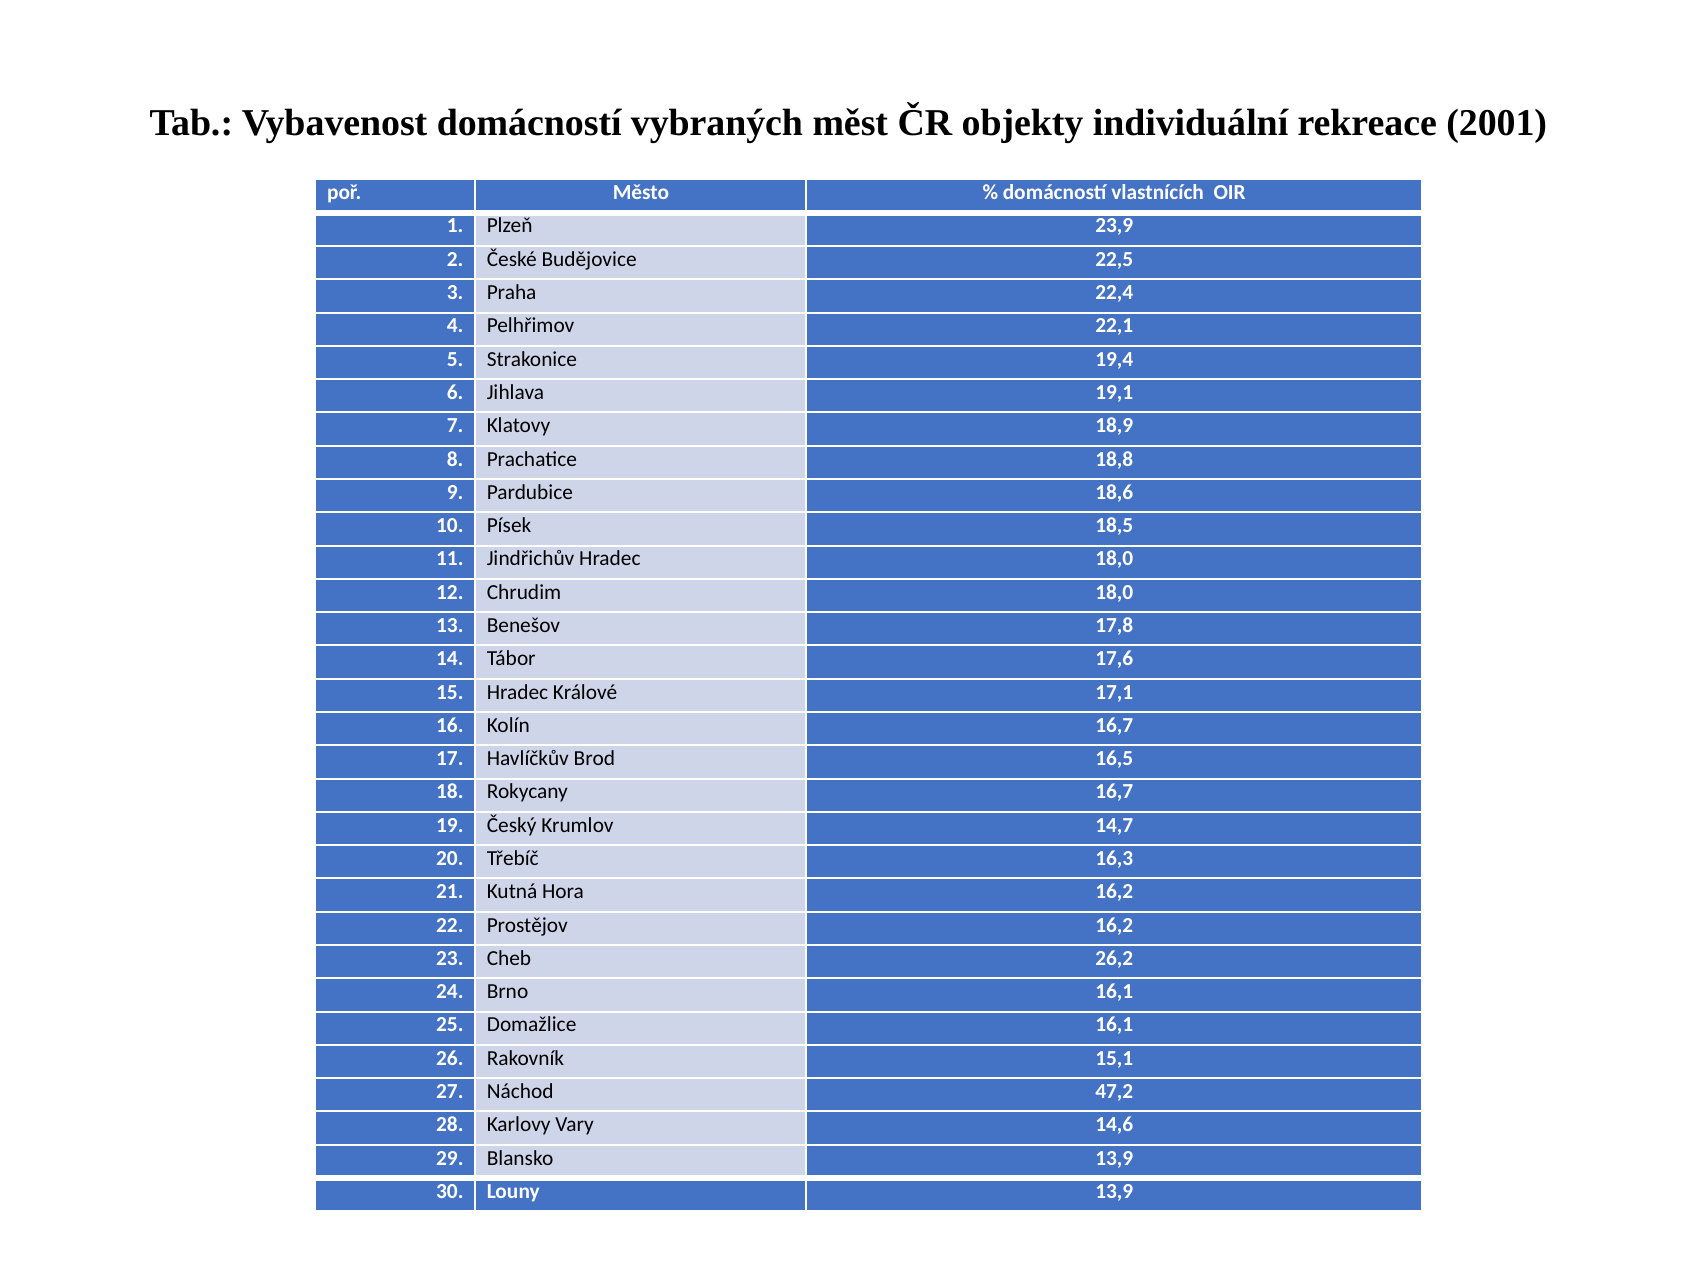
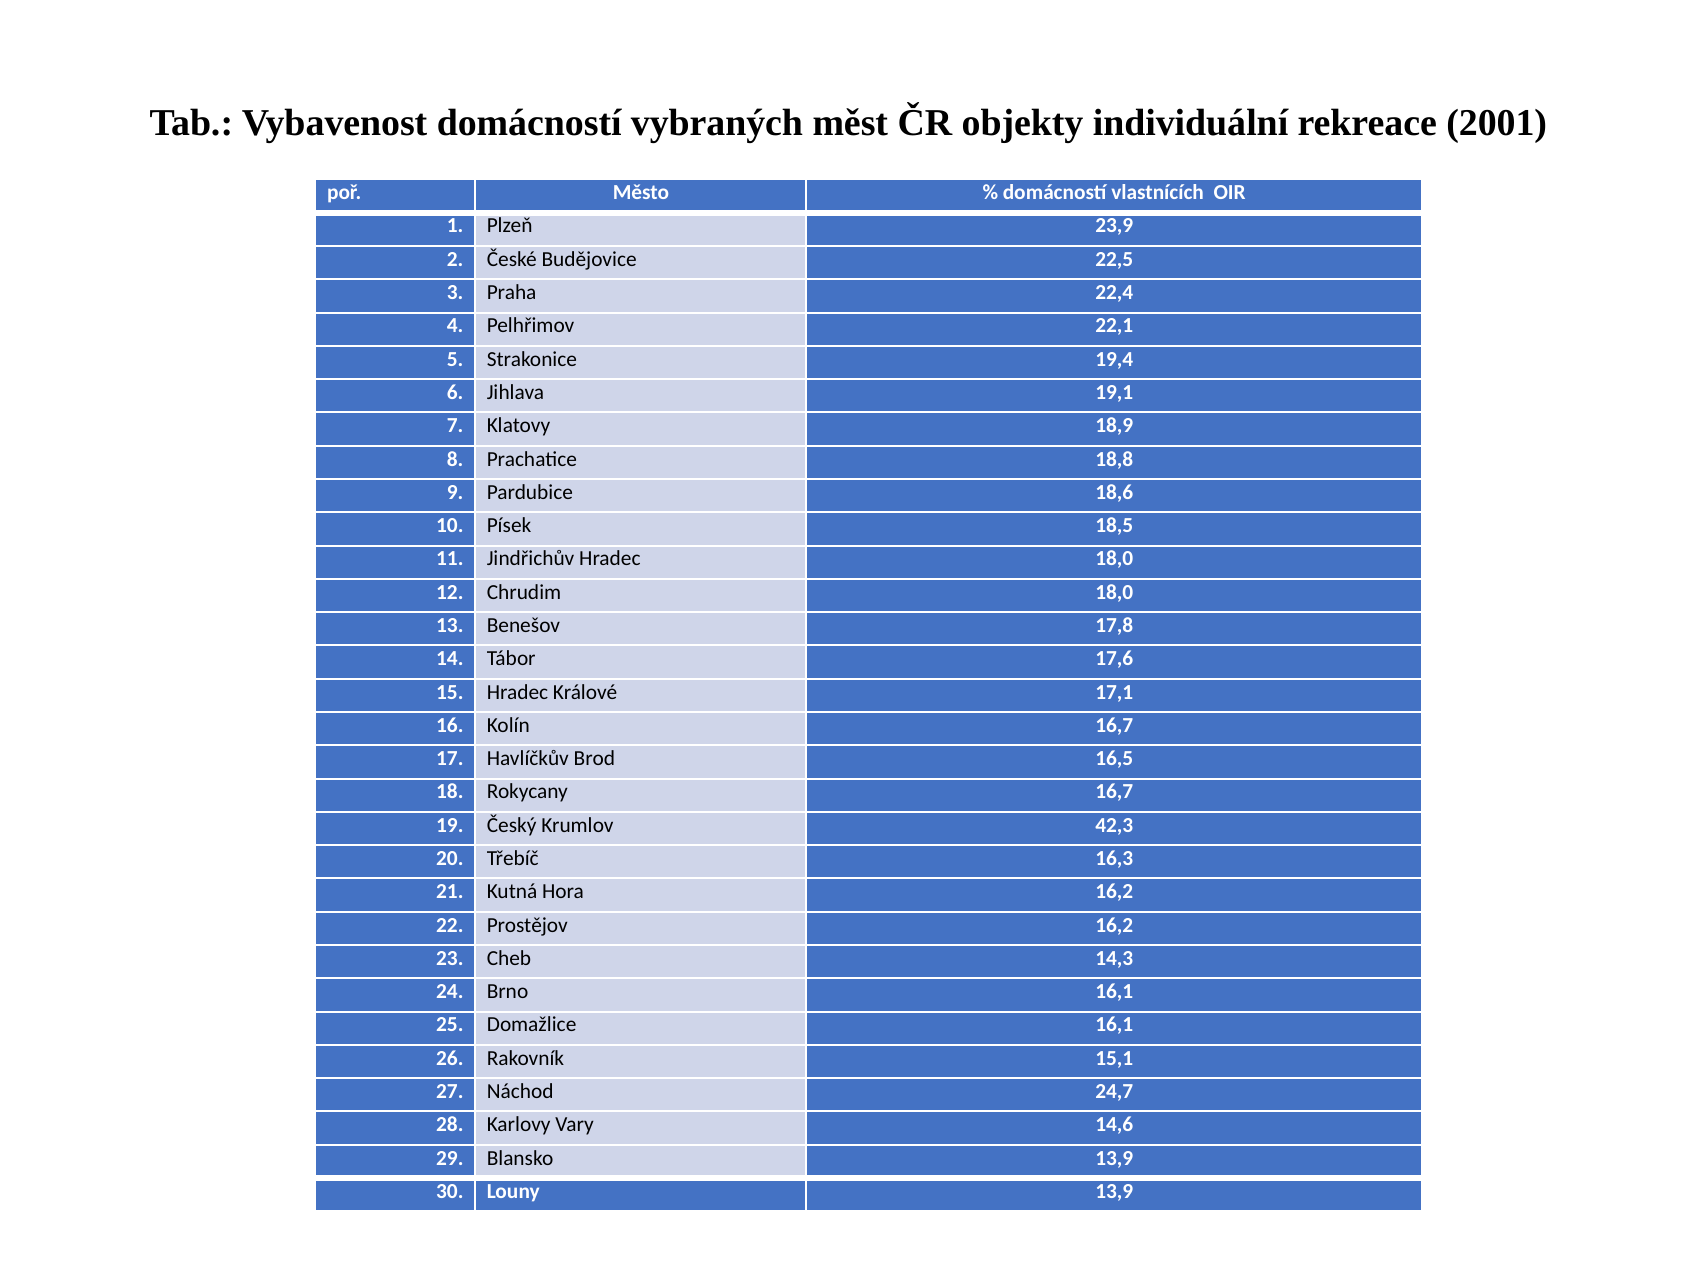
14,7: 14,7 -> 42,3 (1114, 825)
26,2: 26,2 -> 14,3 (1114, 958)
47,2: 47,2 -> 24,7 (1114, 1091)
